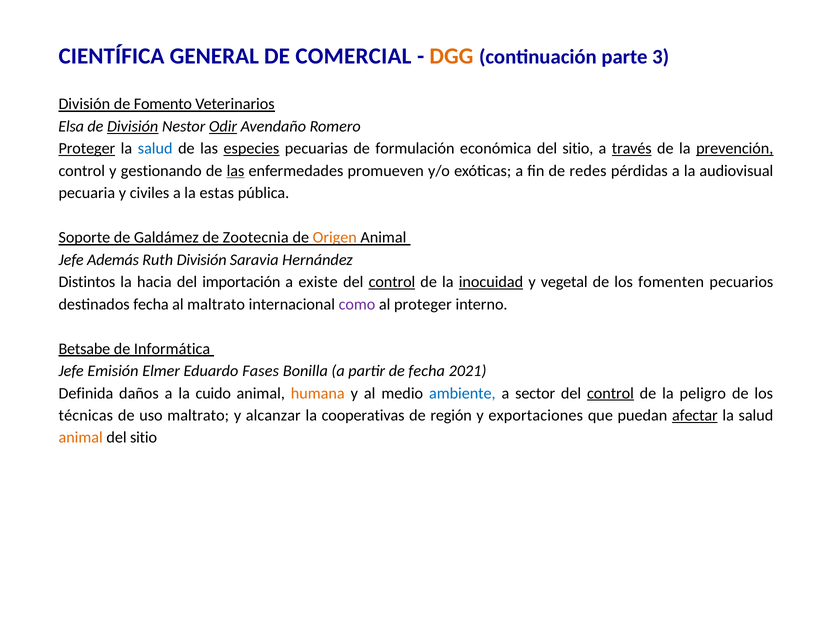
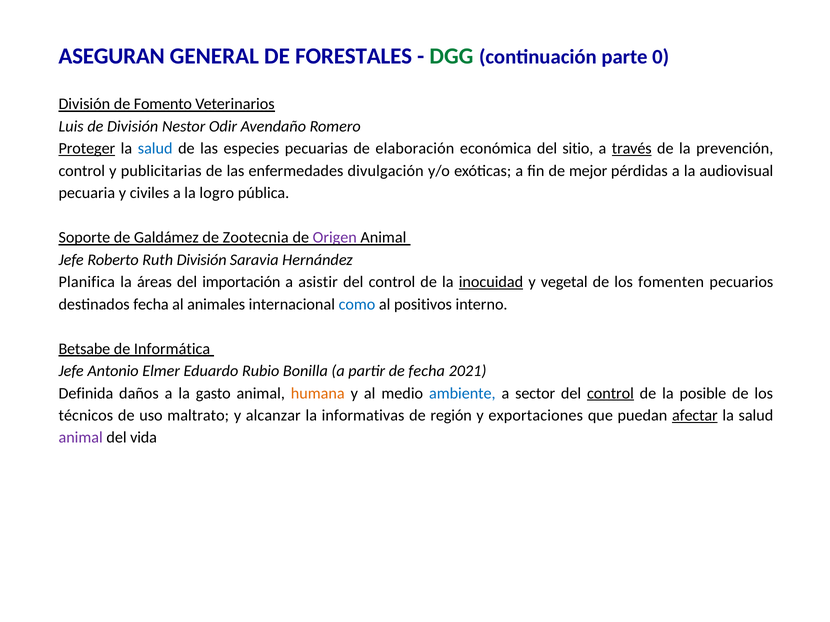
CIENTÍFICA: CIENTÍFICA -> ASEGURAN (112, 56)
COMERCIAL: COMERCIAL -> FORESTALES (354, 56)
DGG colour: orange -> green (451, 56)
3: 3 -> 0 (661, 57)
Elsa: Elsa -> Luis (71, 126)
División underline: present -> none (133, 126)
Odir underline: present -> none (223, 126)
especies underline: present -> none (251, 149)
formulación: formulación -> elaboración (415, 149)
prevención underline: present -> none (735, 149)
gestionando: gestionando -> publicitarias (161, 171)
las underline: present -> none (236, 171)
promueven: promueven -> divulgación (386, 171)
redes: redes -> mejor (588, 171)
estas: estas -> logro (217, 193)
Origen colour: orange -> purple (335, 238)
Además: Además -> Roberto (113, 260)
Distintos: Distintos -> Planifica (87, 282)
hacia: hacia -> áreas (154, 282)
existe: existe -> asistir (318, 282)
control underline: present -> none (392, 282)
al maltrato: maltrato -> animales (216, 304)
como colour: purple -> blue (357, 304)
al proteger: proteger -> positivos (423, 304)
Emisión: Emisión -> Antonio (113, 371)
Fases: Fases -> Rubio (261, 371)
cuido: cuido -> gasto (213, 393)
peligro: peligro -> posible (703, 393)
técnicas: técnicas -> técnicos (86, 416)
cooperativas: cooperativas -> informativas (363, 416)
animal colour: orange -> purple (81, 438)
sitio: sitio -> vida (144, 438)
